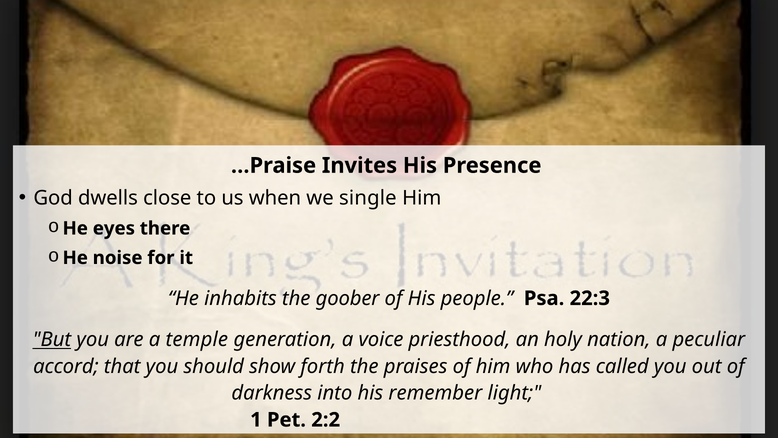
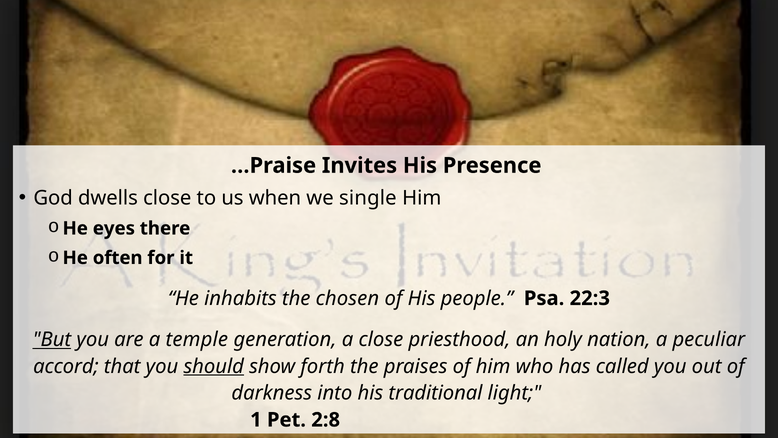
noise: noise -> often (118, 258)
goober: goober -> chosen (347, 298)
a voice: voice -> close (381, 339)
should underline: none -> present (214, 366)
remember: remember -> traditional (435, 393)
2:2: 2:2 -> 2:8 (326, 420)
